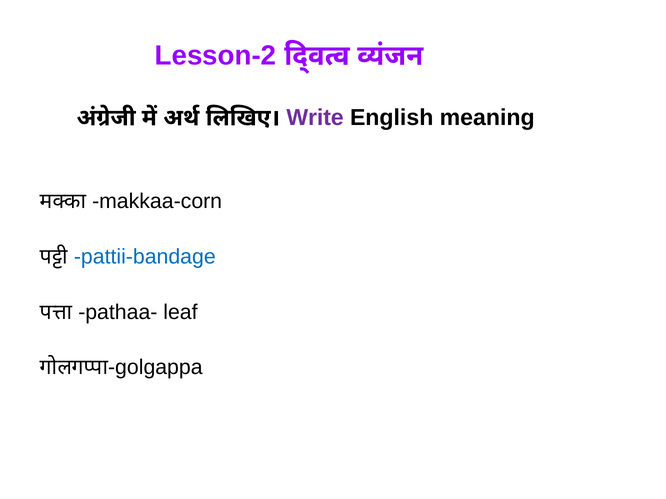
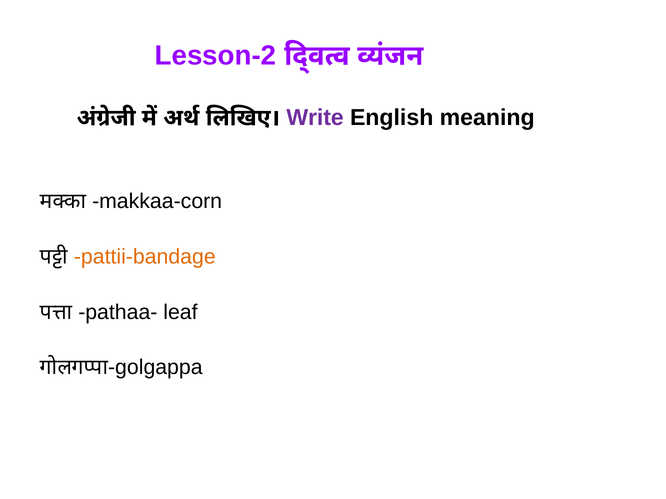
pattii-bandage colour: blue -> orange (145, 257)
